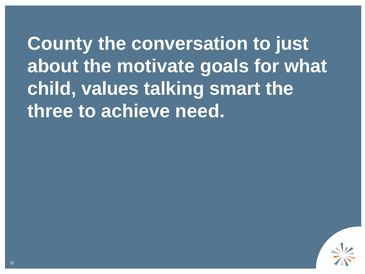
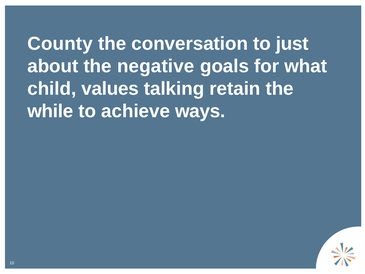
motivate: motivate -> negative (156, 66)
smart: smart -> retain (235, 89)
three: three -> while (50, 111)
need: need -> ways (200, 111)
